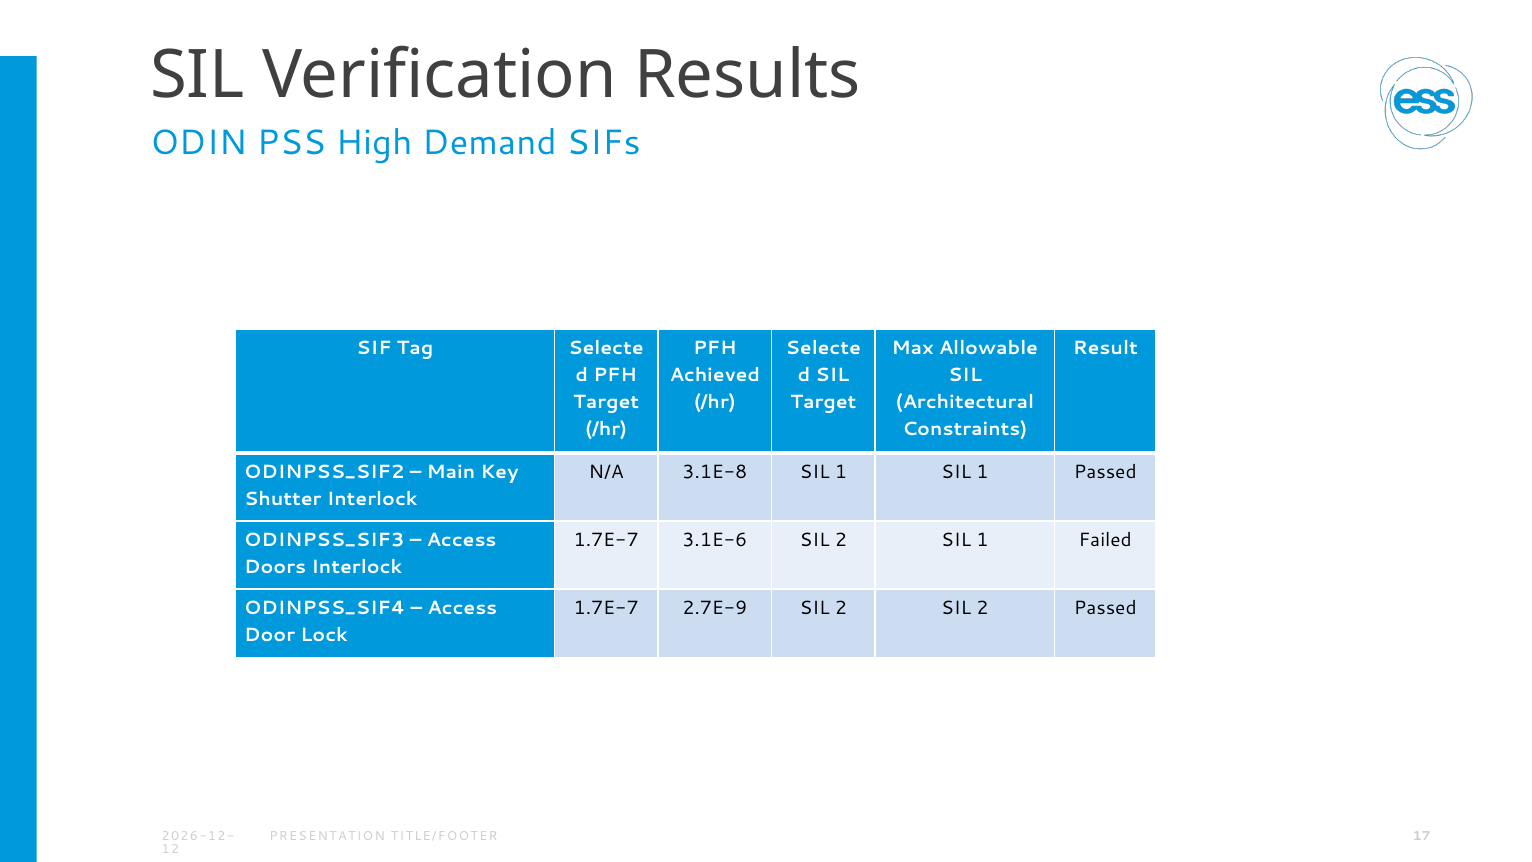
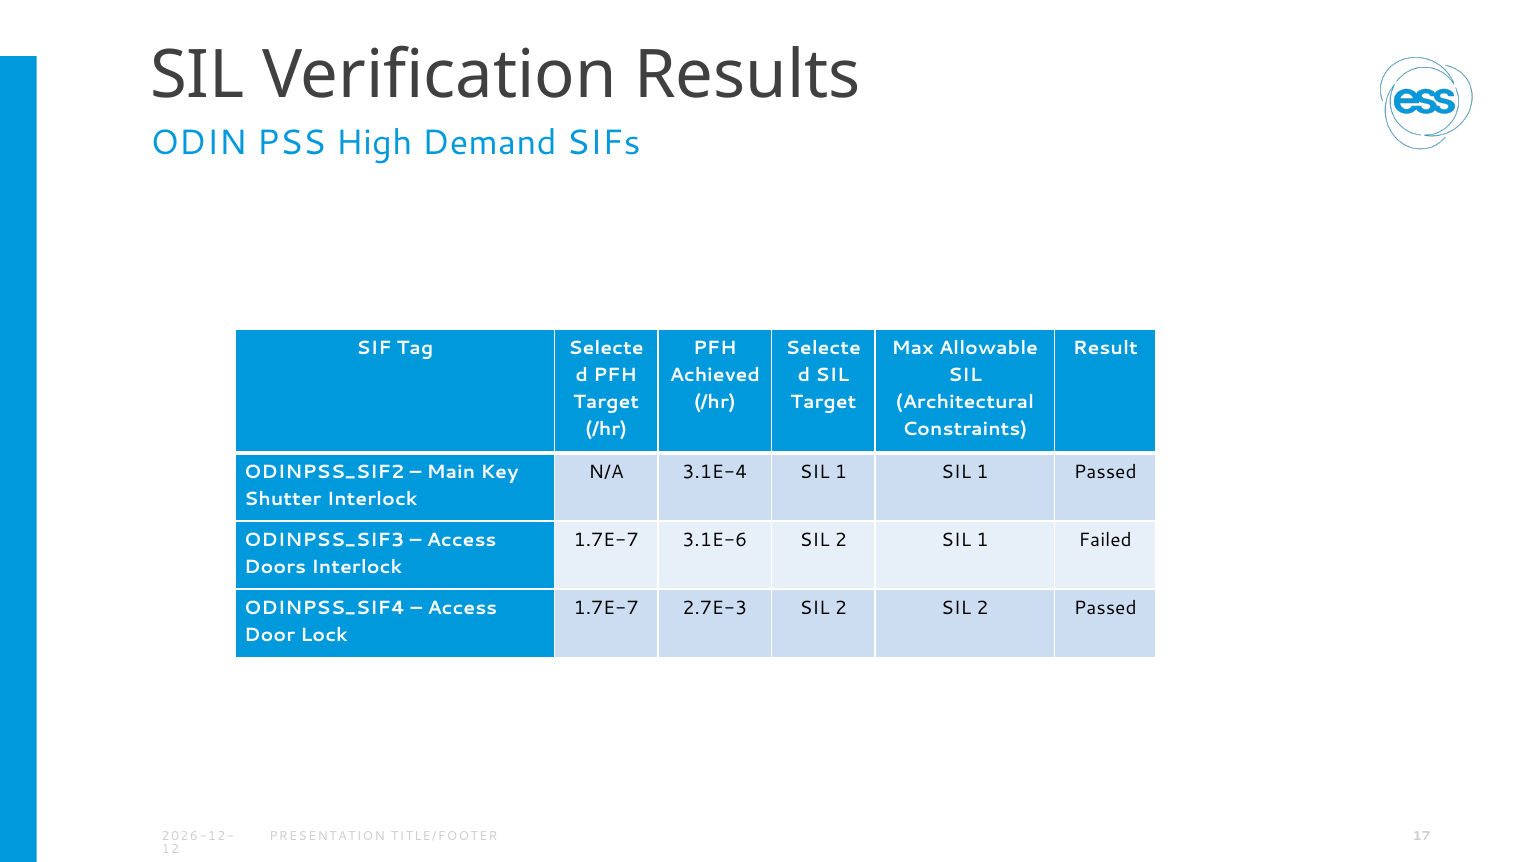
3.1E-8: 3.1E-8 -> 3.1E-4 (715, 472)
2.7E-9: 2.7E-9 -> 2.7E-3 (715, 608)
